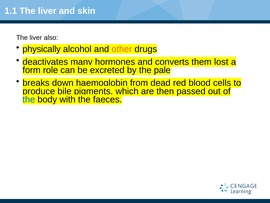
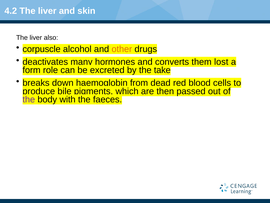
1.1: 1.1 -> 4.2 (11, 11)
physically: physically -> corpuscle (42, 49)
pale: pale -> take (162, 70)
the colour: blue -> purple (29, 99)
